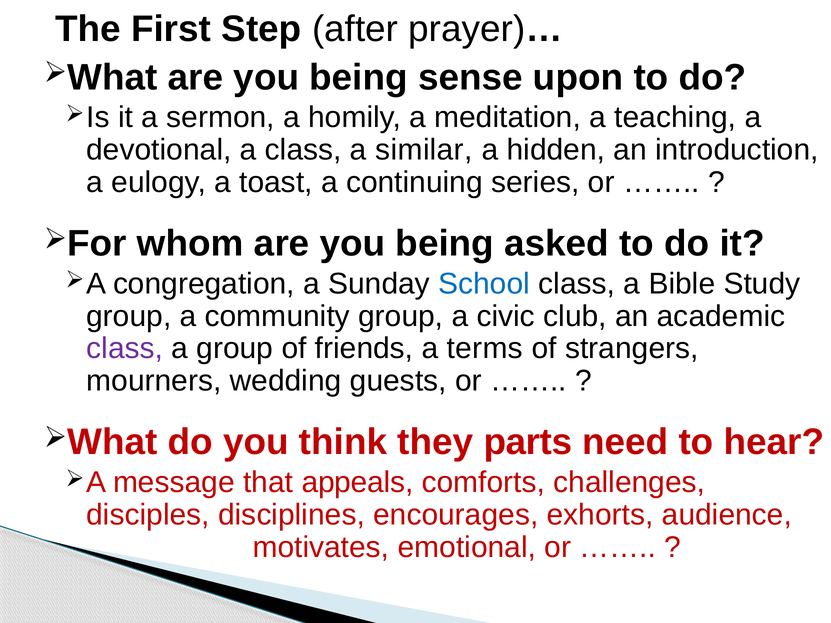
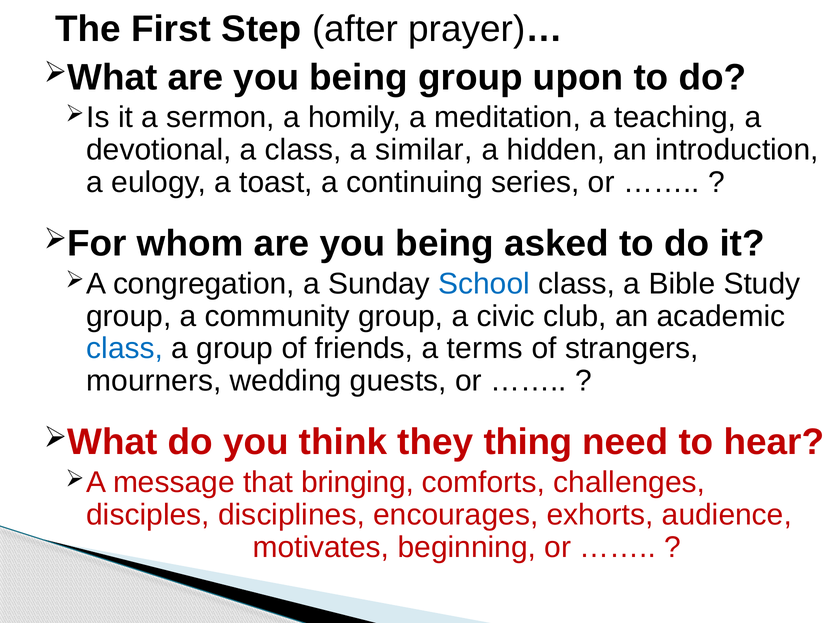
being sense: sense -> group (470, 77)
class colour: purple -> blue (125, 349)
parts: parts -> thing (528, 442)
appeals: appeals -> bringing (358, 483)
emotional: emotional -> beginning (467, 547)
